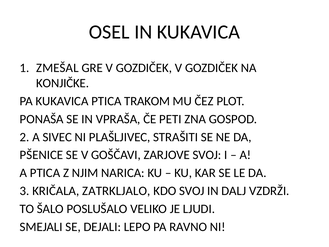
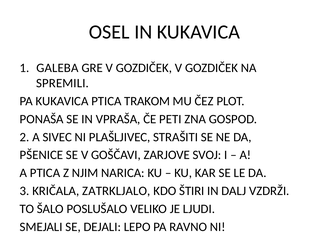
ZMEŠAL: ZMEŠAL -> GALEBA (57, 68)
KONJIČKE: KONJIČKE -> SPREMILI (63, 83)
KDO SVOJ: SVOJ -> ŠTIRI (192, 191)
